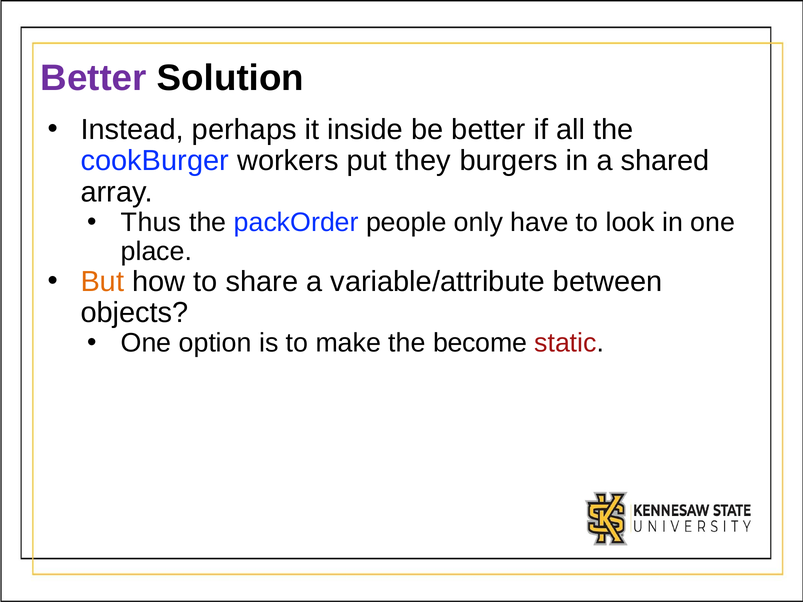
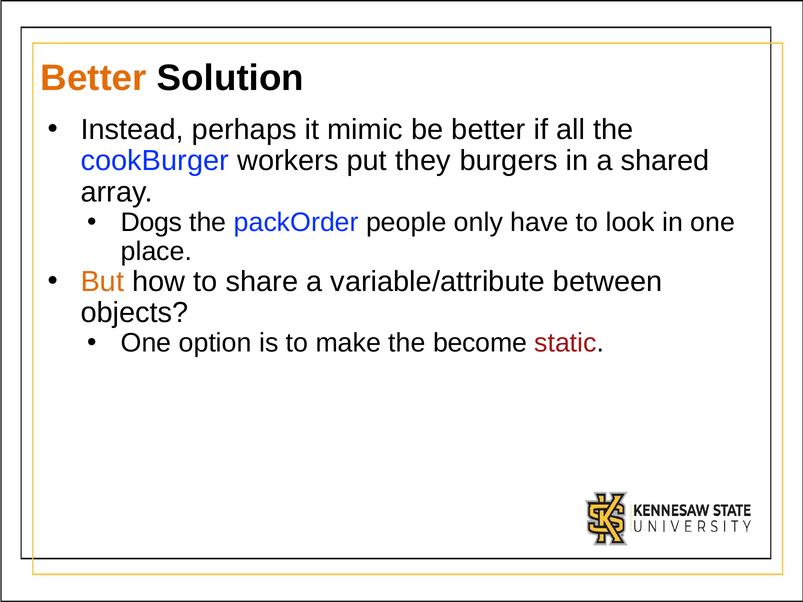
Better colour: purple -> orange (94, 78)
inside: inside -> mimic (365, 130)
Thus: Thus -> Dogs (151, 223)
